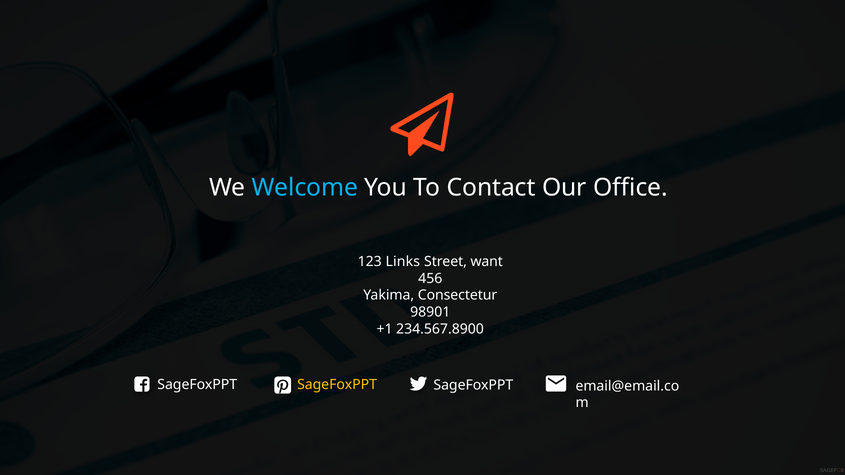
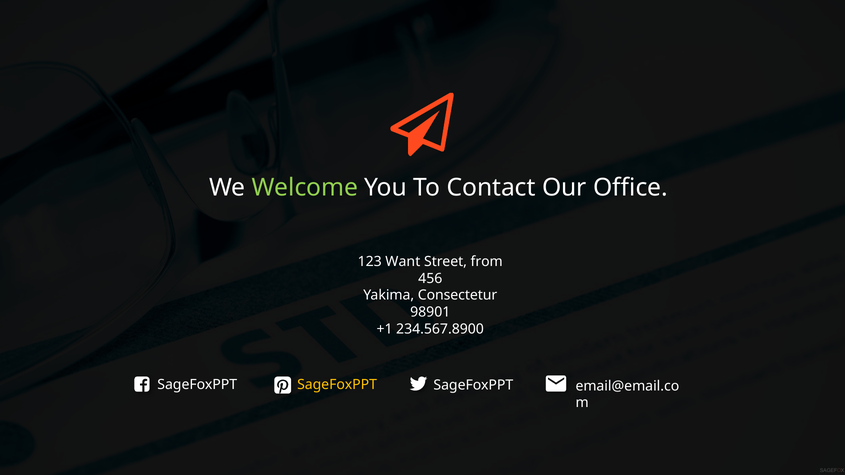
Welcome colour: light blue -> light green (305, 188)
Links: Links -> Want (403, 262)
want: want -> from (487, 262)
